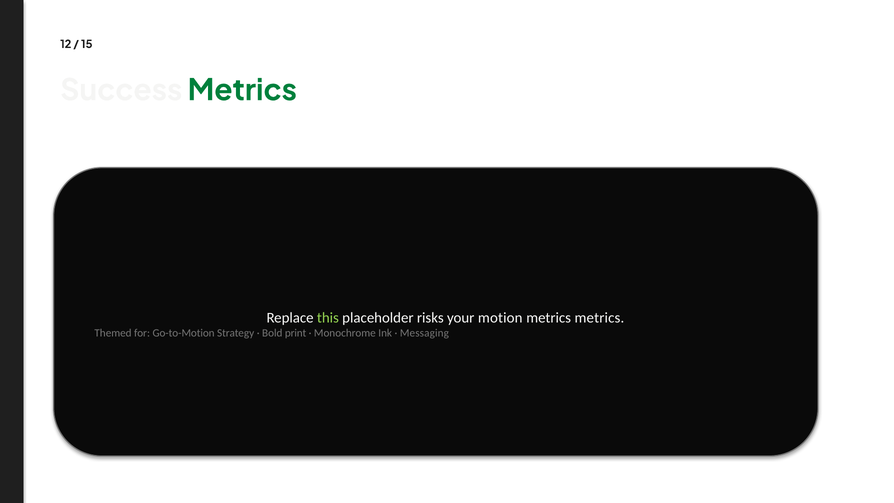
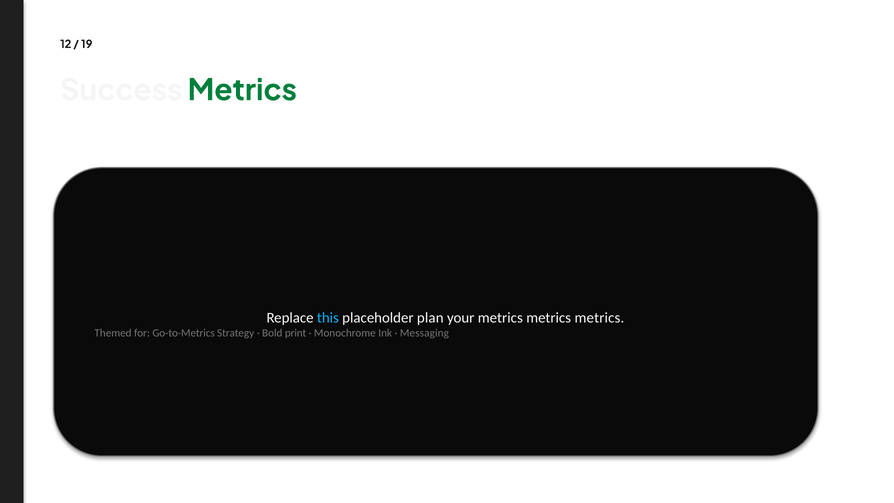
15: 15 -> 19 (87, 44)
this colour: light green -> light blue (328, 318)
risks: risks -> plan (430, 318)
your motion: motion -> metrics (500, 318)
Go-to-Motion: Go-to-Motion -> Go-to-Metrics (184, 333)
